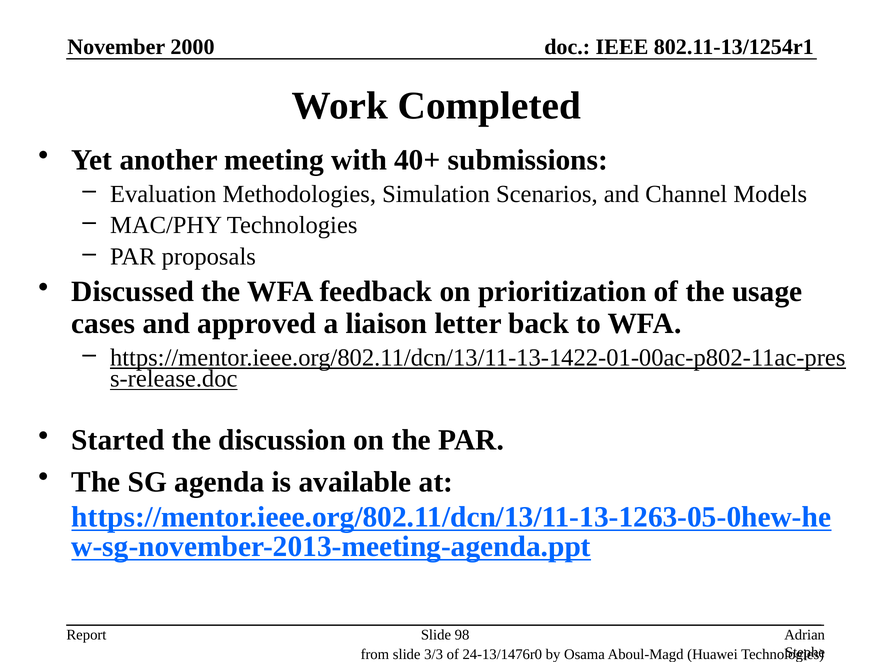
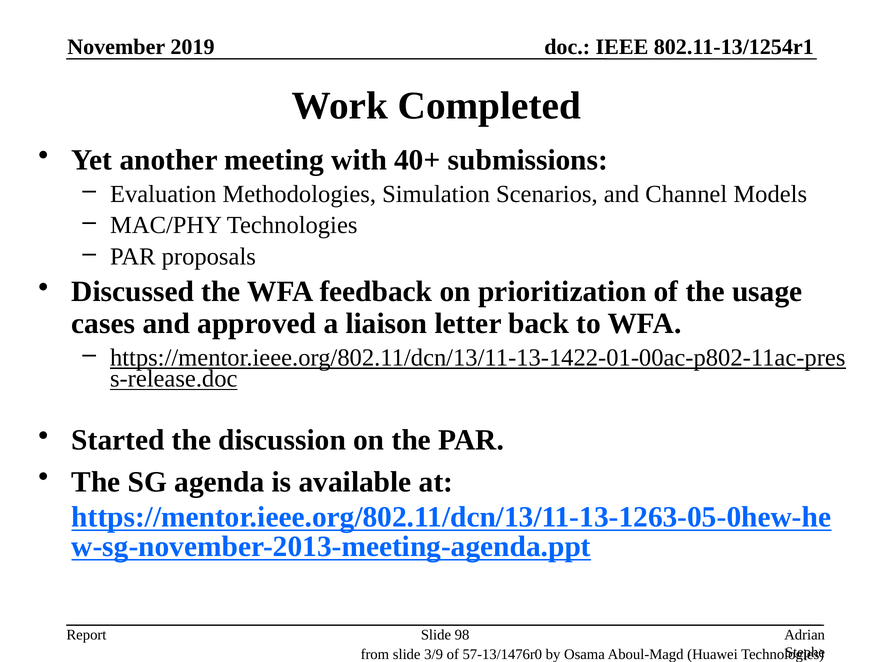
2000: 2000 -> 2019 (192, 47)
3/3: 3/3 -> 3/9 (434, 654)
24-13/1476r0: 24-13/1476r0 -> 57-13/1476r0 (502, 654)
